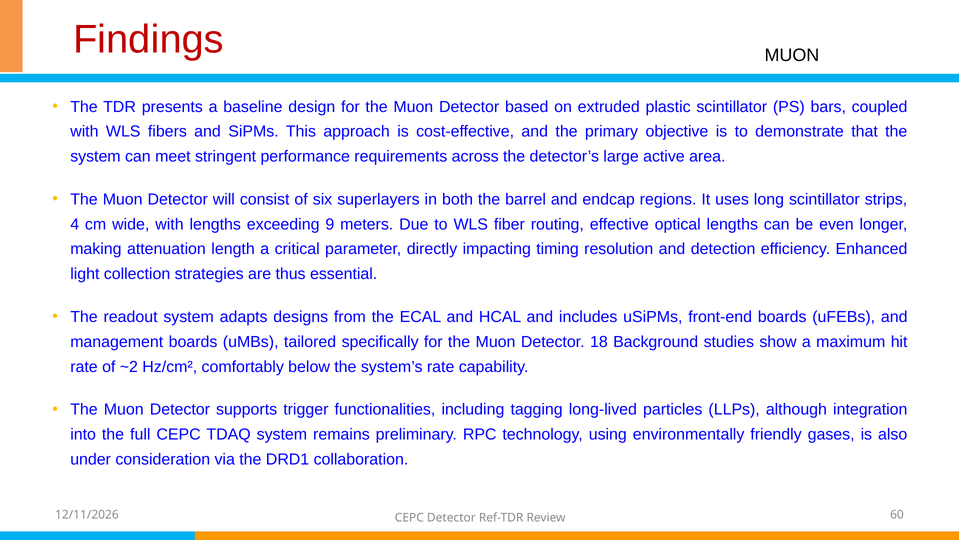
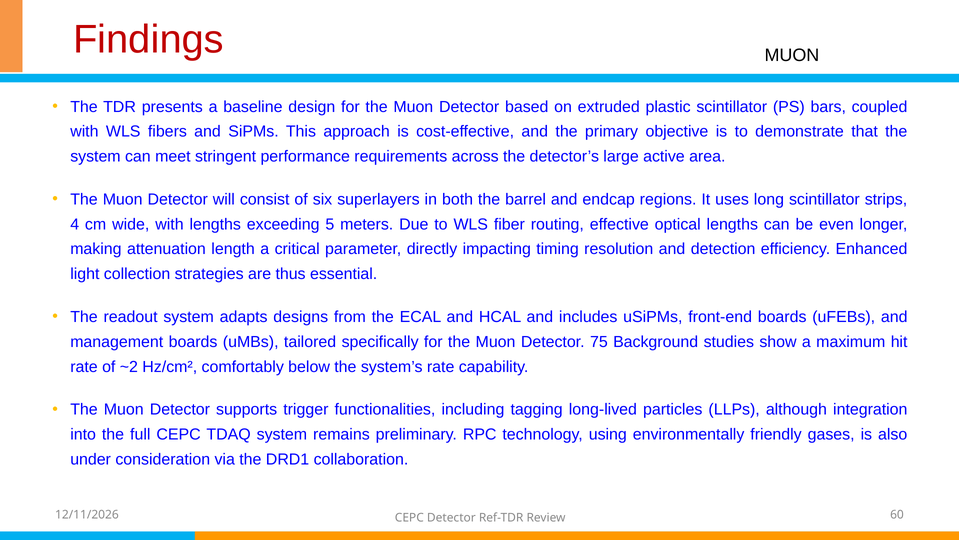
9: 9 -> 5 (330, 224)
18: 18 -> 75 (599, 342)
